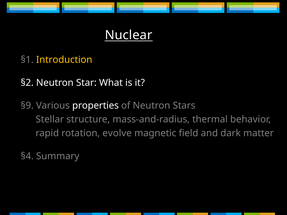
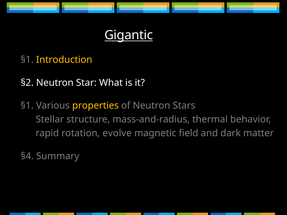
Nuclear: Nuclear -> Gigantic (129, 35)
§9: §9 -> §1 (27, 106)
properties colour: white -> yellow (95, 106)
